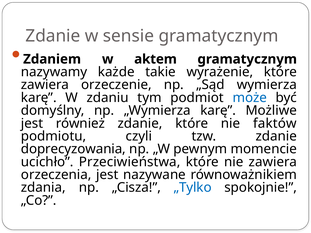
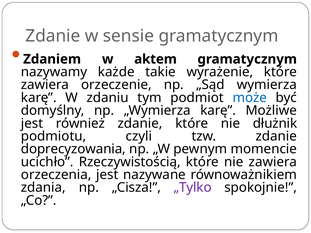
faktów: faktów -> dłużnik (275, 123)
Przeciwieństwa: Przeciwieństwa -> Rzeczywistością (130, 162)
„Tylko colour: blue -> purple (193, 188)
